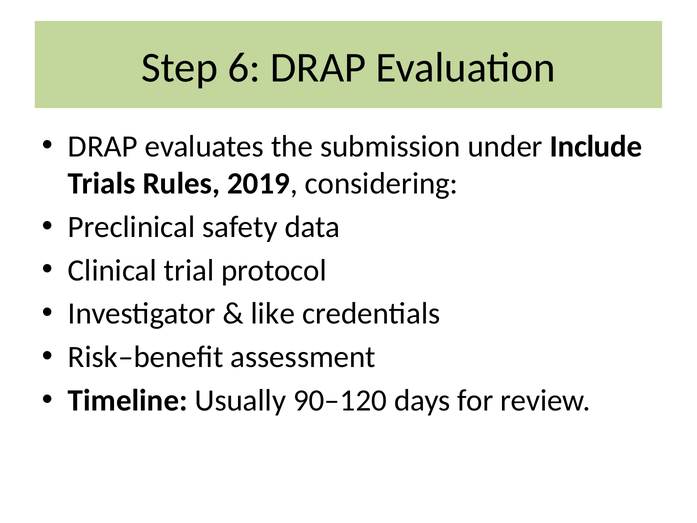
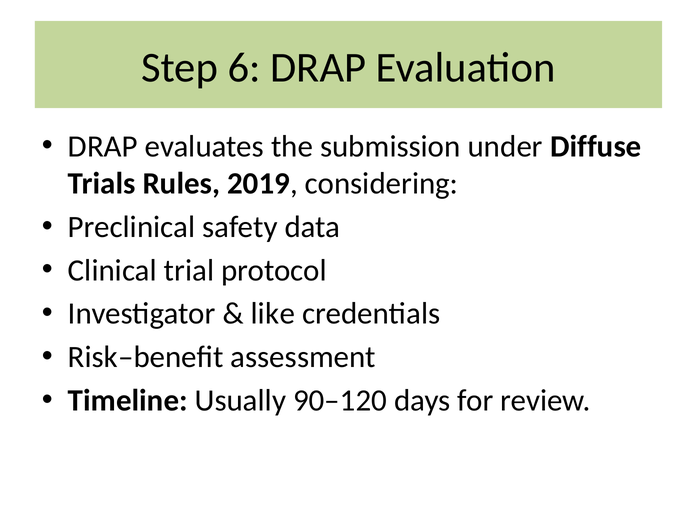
Include: Include -> Diffuse (596, 146)
